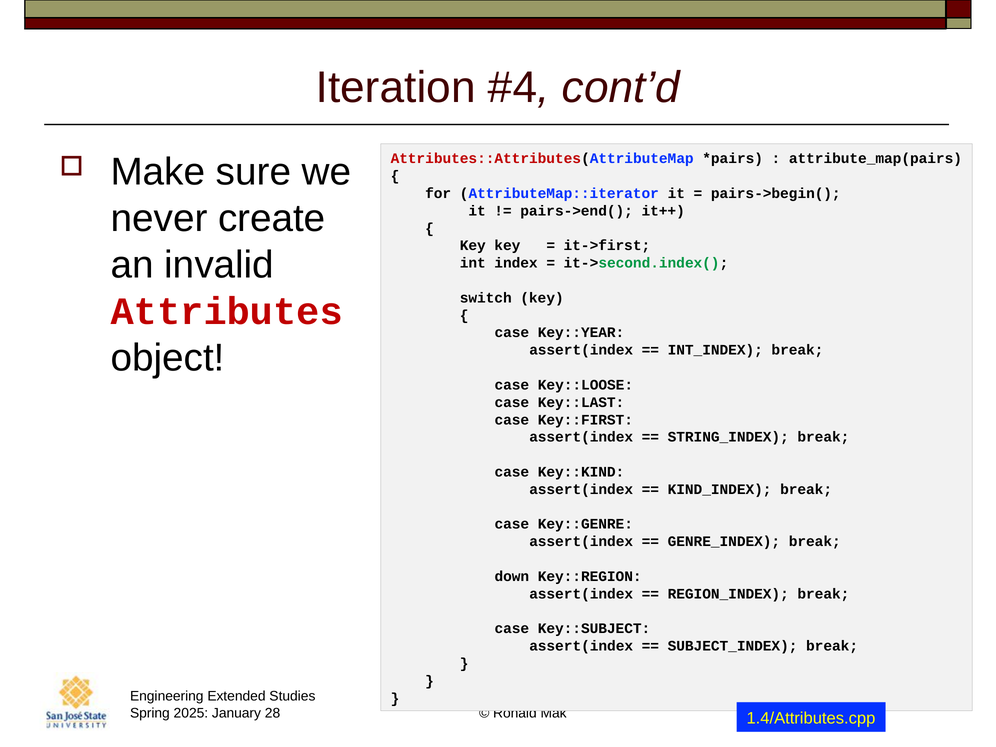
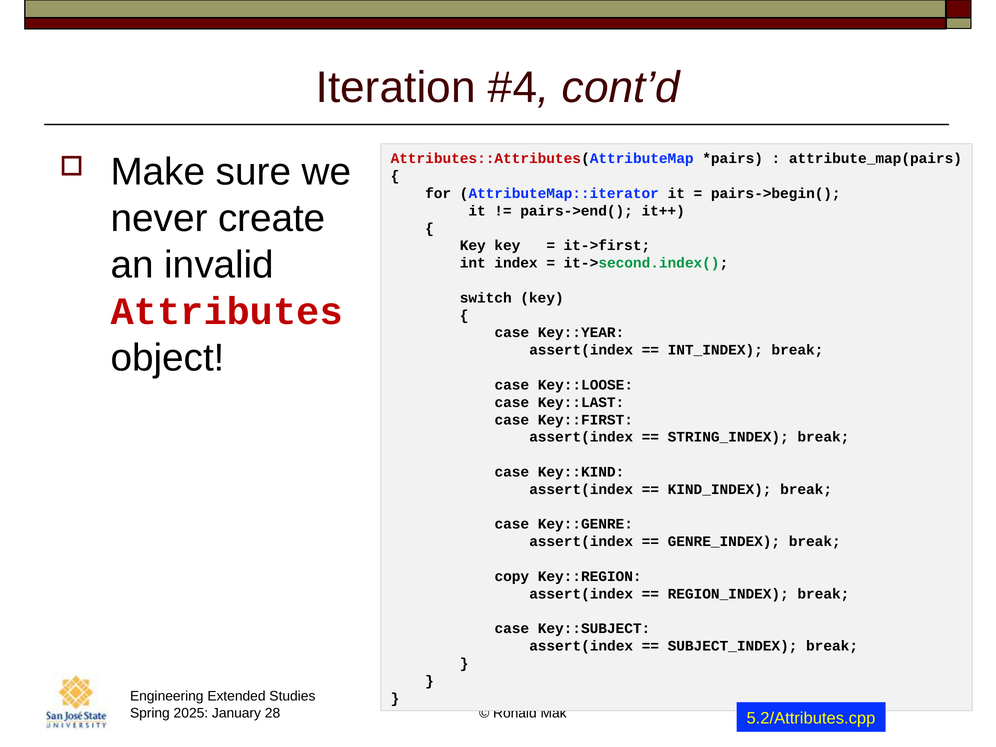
down: down -> copy (512, 576)
1.4/Attributes.cpp: 1.4/Attributes.cpp -> 5.2/Attributes.cpp (811, 718)
